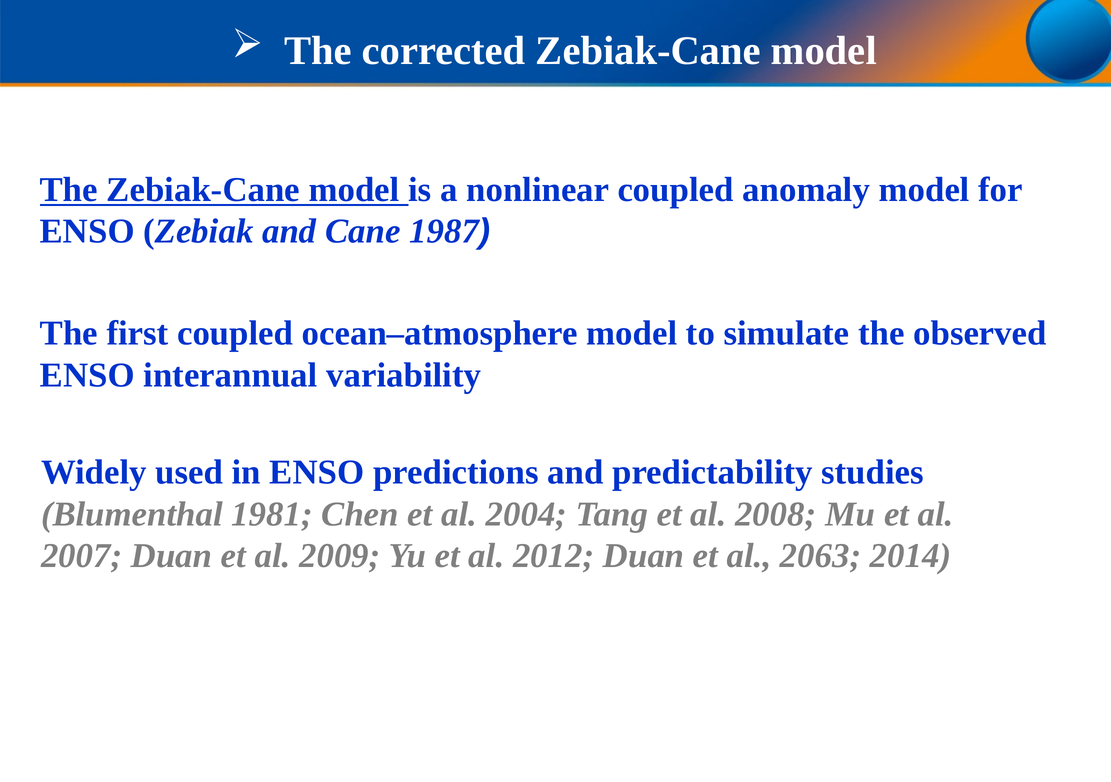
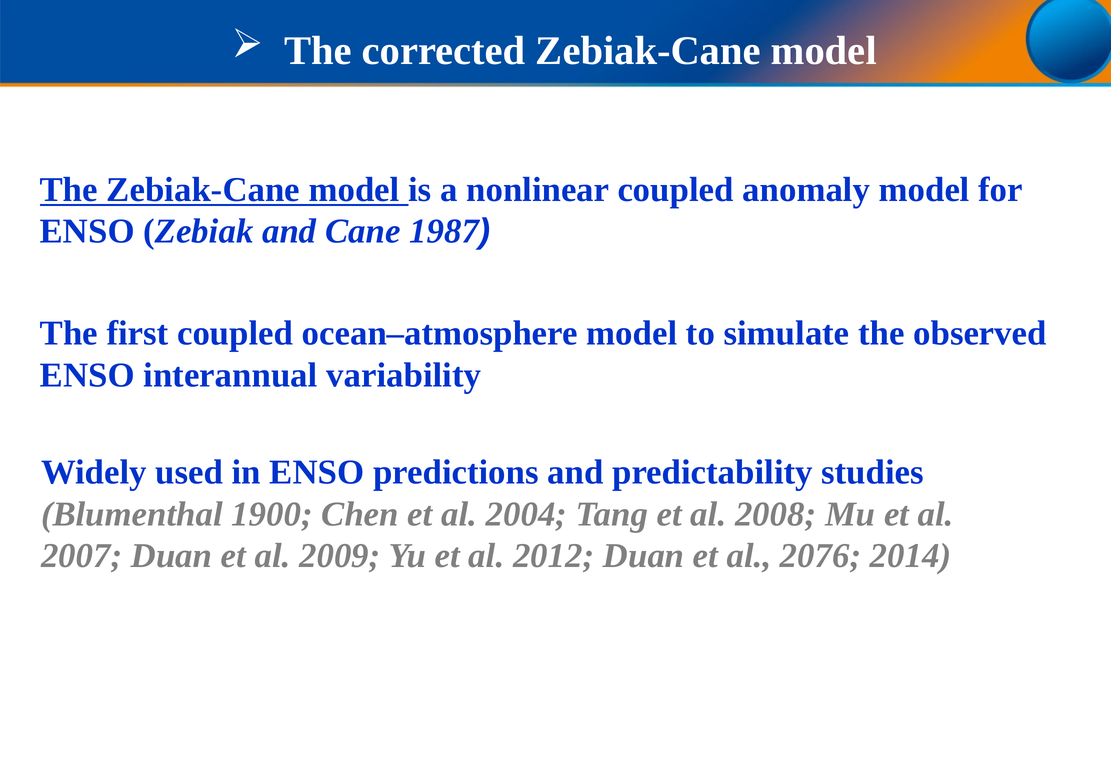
1981: 1981 -> 1900 (272, 514)
2063: 2063 -> 2076 (821, 556)
